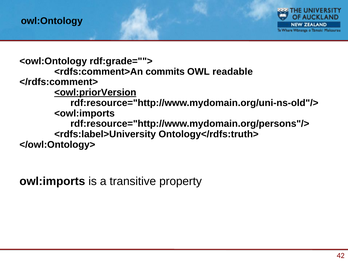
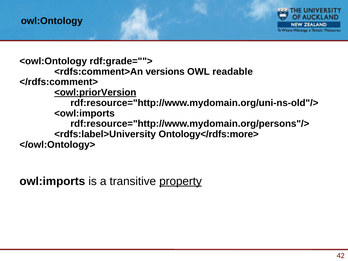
commits: commits -> versions (165, 72)
Ontology</rdfs:truth>: Ontology</rdfs:truth> -> Ontology</rdfs:more> (209, 134)
property underline: none -> present (181, 181)
